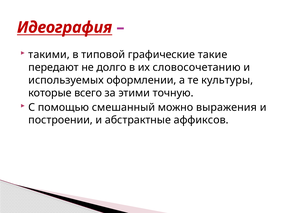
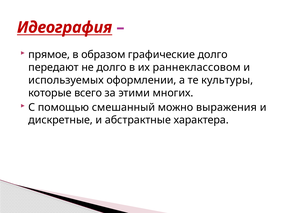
такими: такими -> прямое (49, 55)
типовой: типовой -> образом (103, 55)
графические такие: такие -> долго (213, 55)
словосочетанию: словосочетанию -> раннеклассовом (197, 67)
точную: точную -> многих (173, 93)
построении: построении -> дискретные (61, 120)
аффиксов: аффиксов -> характера (201, 120)
